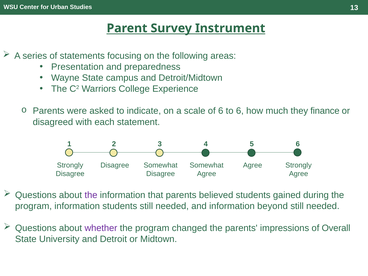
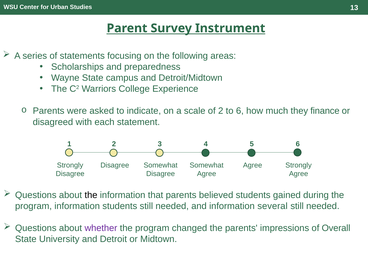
Presentation: Presentation -> Scholarships (77, 67)
of 6: 6 -> 2 (221, 111)
the colour: purple -> black (91, 195)
beyond: beyond -> several (273, 206)
